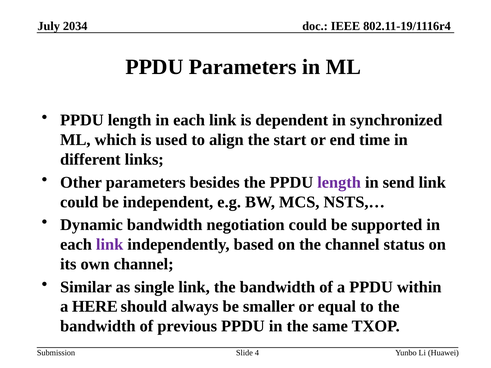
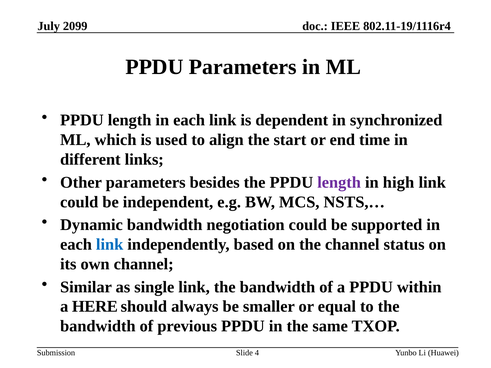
2034: 2034 -> 2099 (75, 26)
send: send -> high (399, 182)
link colour: purple -> blue (110, 245)
